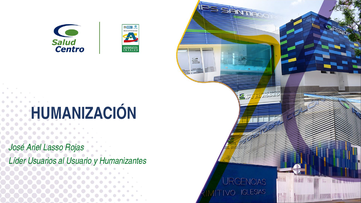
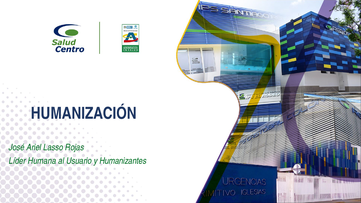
Usuarios: Usuarios -> Humana (42, 161)
